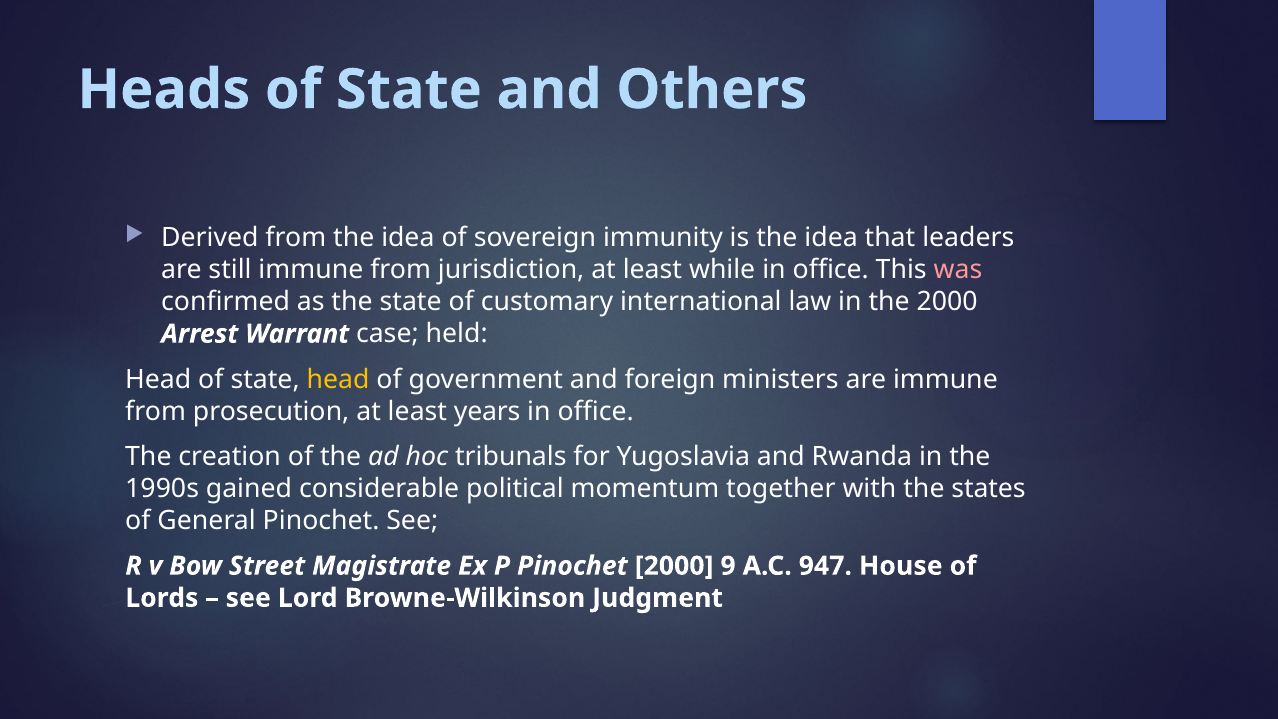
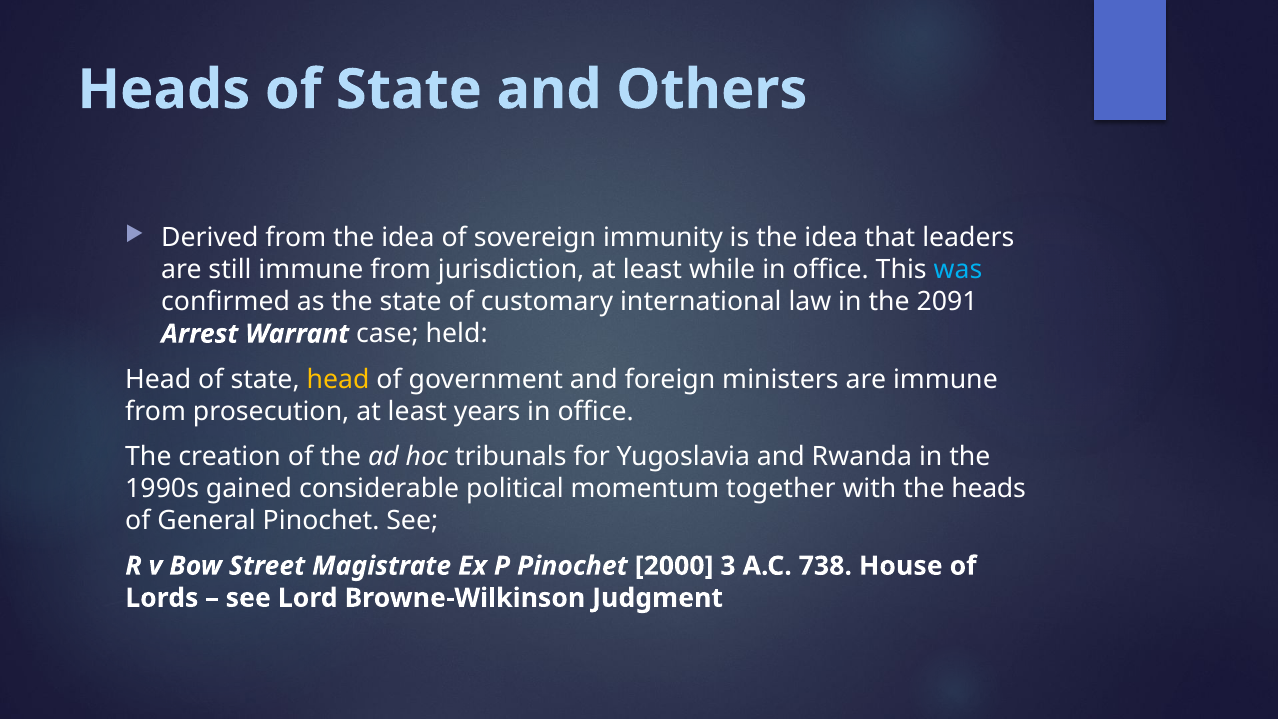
was colour: pink -> light blue (958, 270)
the 2000: 2000 -> 2091 (947, 302)
the states: states -> heads (989, 489)
9: 9 -> 3 (728, 566)
947: 947 -> 738 (825, 566)
